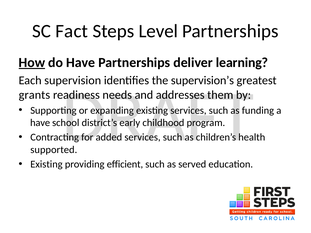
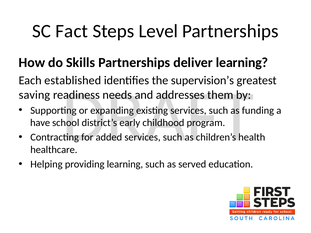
How underline: present -> none (32, 63)
do Have: Have -> Skills (81, 63)
supervision: supervision -> established (73, 81)
grants: grants -> saving (34, 95)
supported: supported -> healthcare (54, 150)
Existing: Existing -> Helping (46, 164)
providing efficient: efficient -> learning (125, 164)
